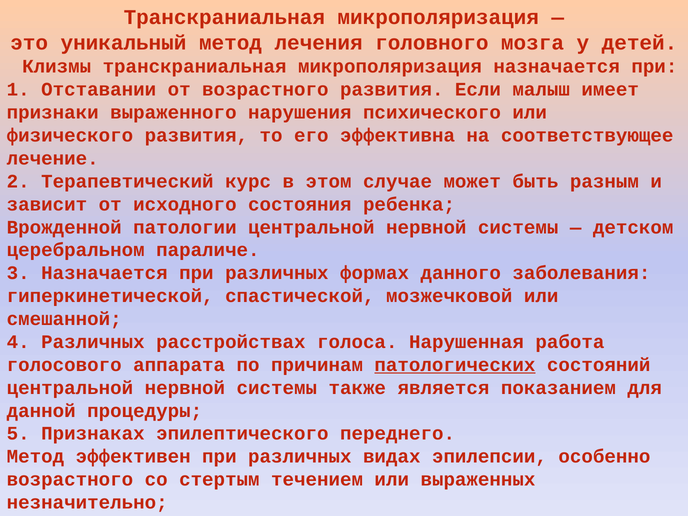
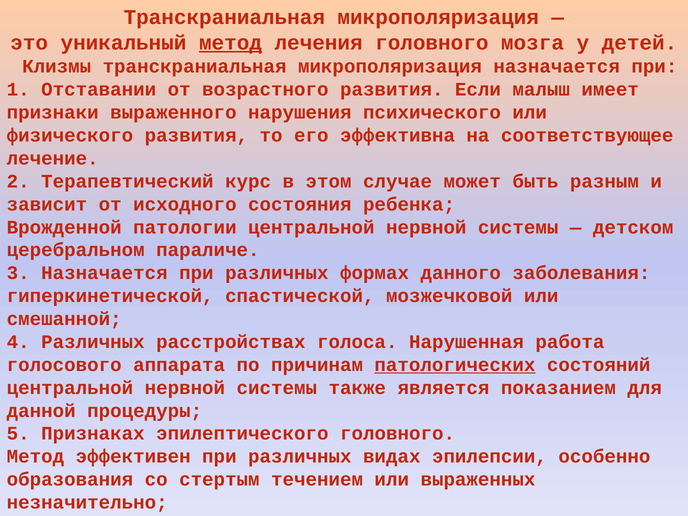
метод underline: none -> present (231, 43)
эпилептического переднего: переднего -> головного (398, 434)
возрастного: возрастного -> образования (70, 480)
